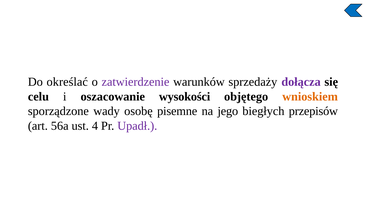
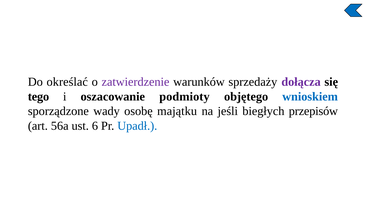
celu: celu -> tego (38, 96)
wysokości: wysokości -> podmioty (184, 96)
wnioskiem colour: orange -> blue (310, 96)
pisemne: pisemne -> majątku (177, 111)
jego: jego -> jeśli (228, 111)
4: 4 -> 6 (95, 126)
Upadł colour: purple -> blue (137, 126)
